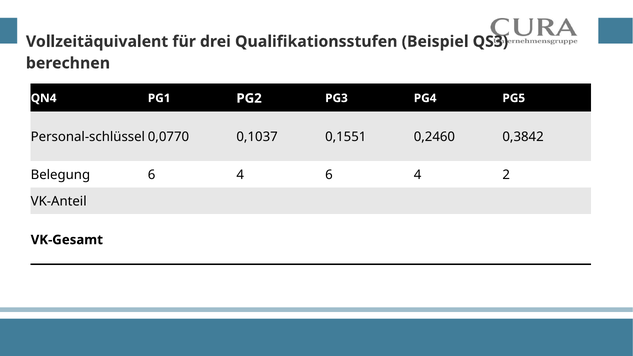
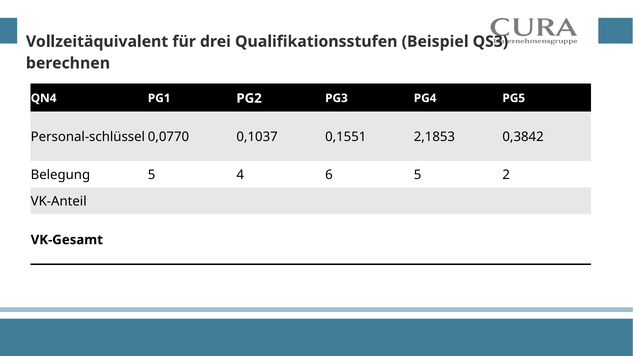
0,2460: 0,2460 -> 2,1853 (434, 137)
Belegung 6: 6 -> 5 (152, 175)
4 6 4: 4 -> 5 (418, 175)
